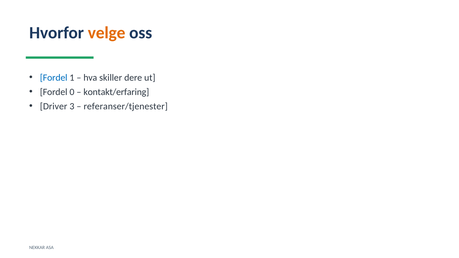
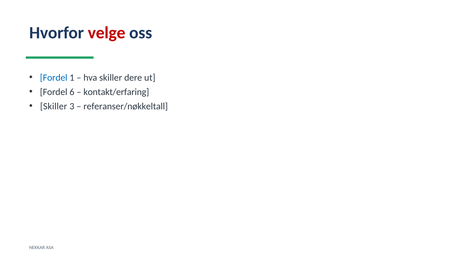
velge colour: orange -> red (107, 33)
0: 0 -> 6 (72, 92)
Driver: Driver -> Skiller (54, 106)
referanser/tjenester: referanser/tjenester -> referanser/nøkkeltall (126, 106)
